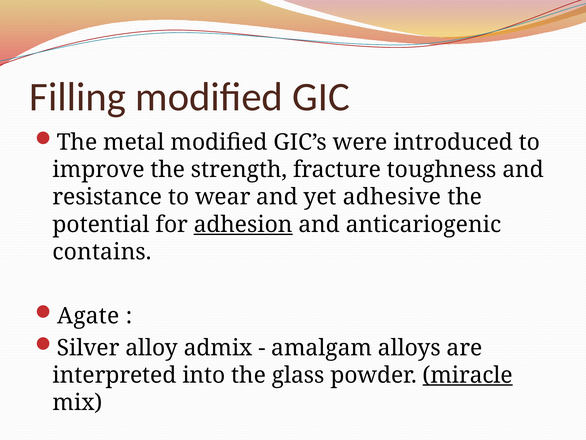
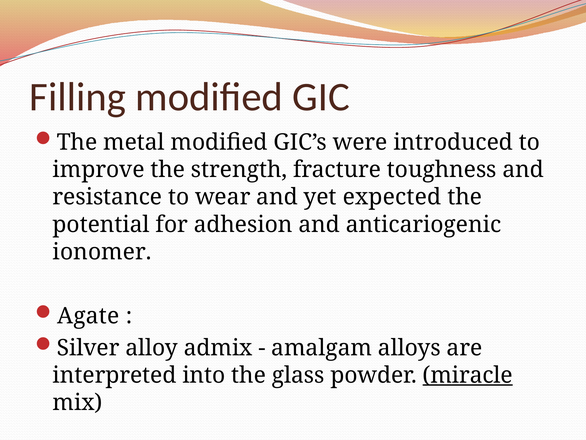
adhesive: adhesive -> expected (392, 197)
adhesion underline: present -> none (243, 224)
contains: contains -> ionomer (102, 252)
